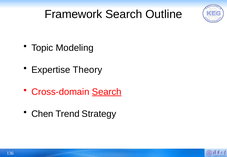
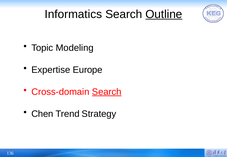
Framework: Framework -> Informatics (73, 14)
Outline underline: none -> present (164, 14)
Theory: Theory -> Europe (88, 70)
